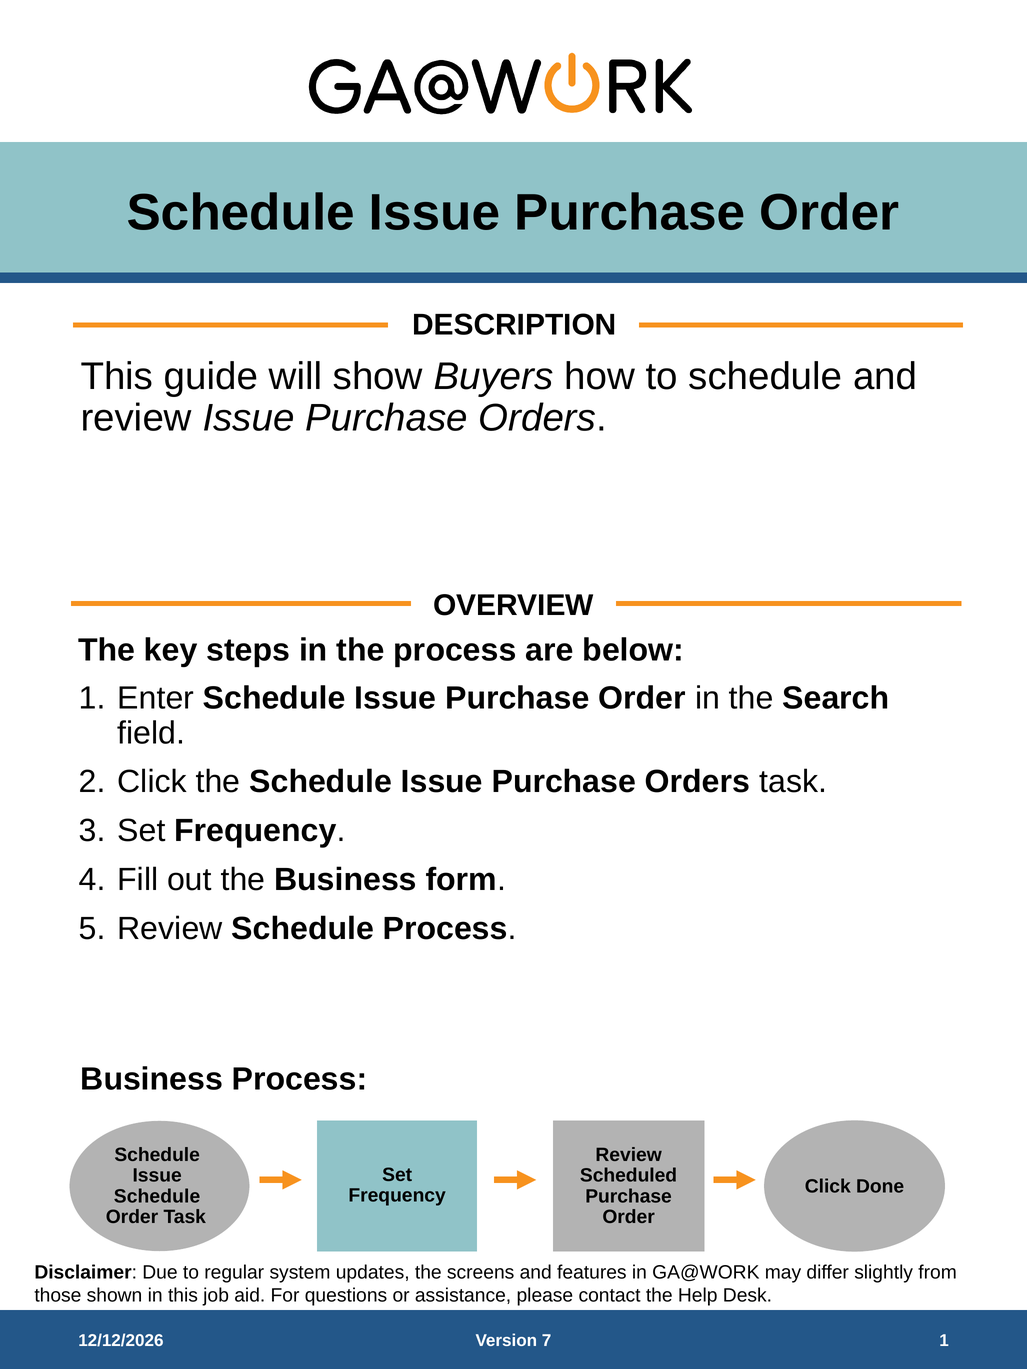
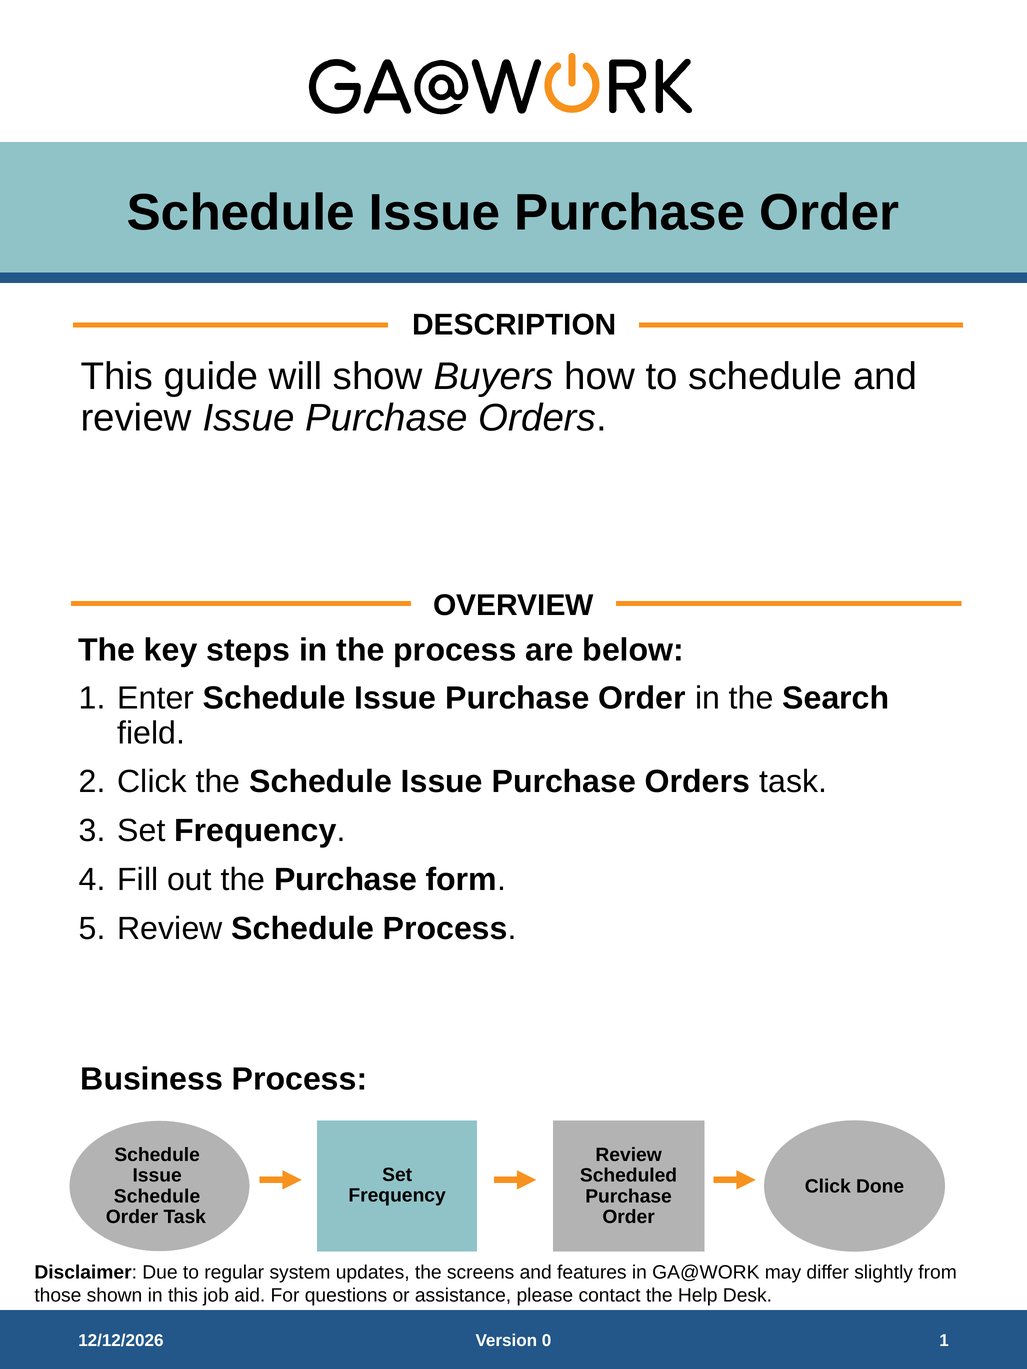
the Business: Business -> Purchase (346, 880)
7: 7 -> 0 (547, 1341)
